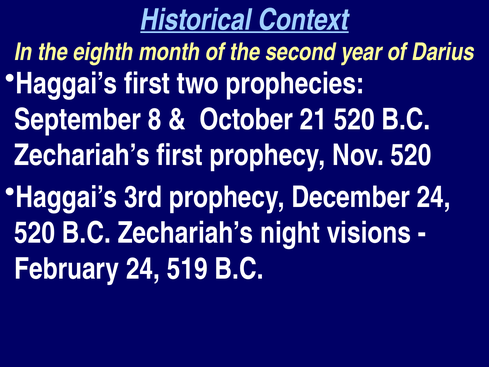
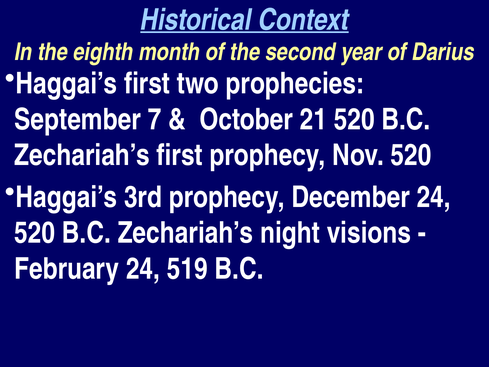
8: 8 -> 7 (155, 119)
